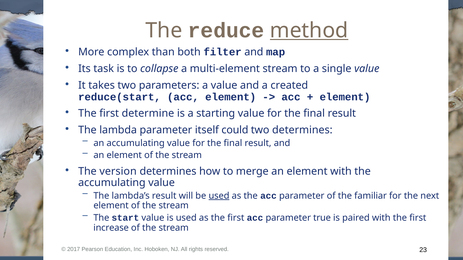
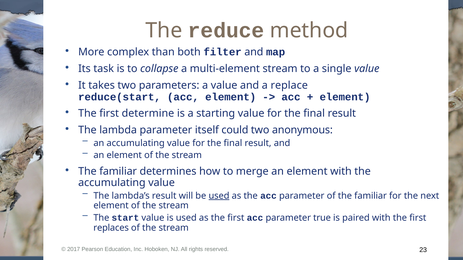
method underline: present -> none (309, 30)
created: created -> replace (289, 86)
two determines: determines -> anonymous (302, 130)
version: version -> familiar (118, 172)
increase: increase -> replaces (111, 228)
